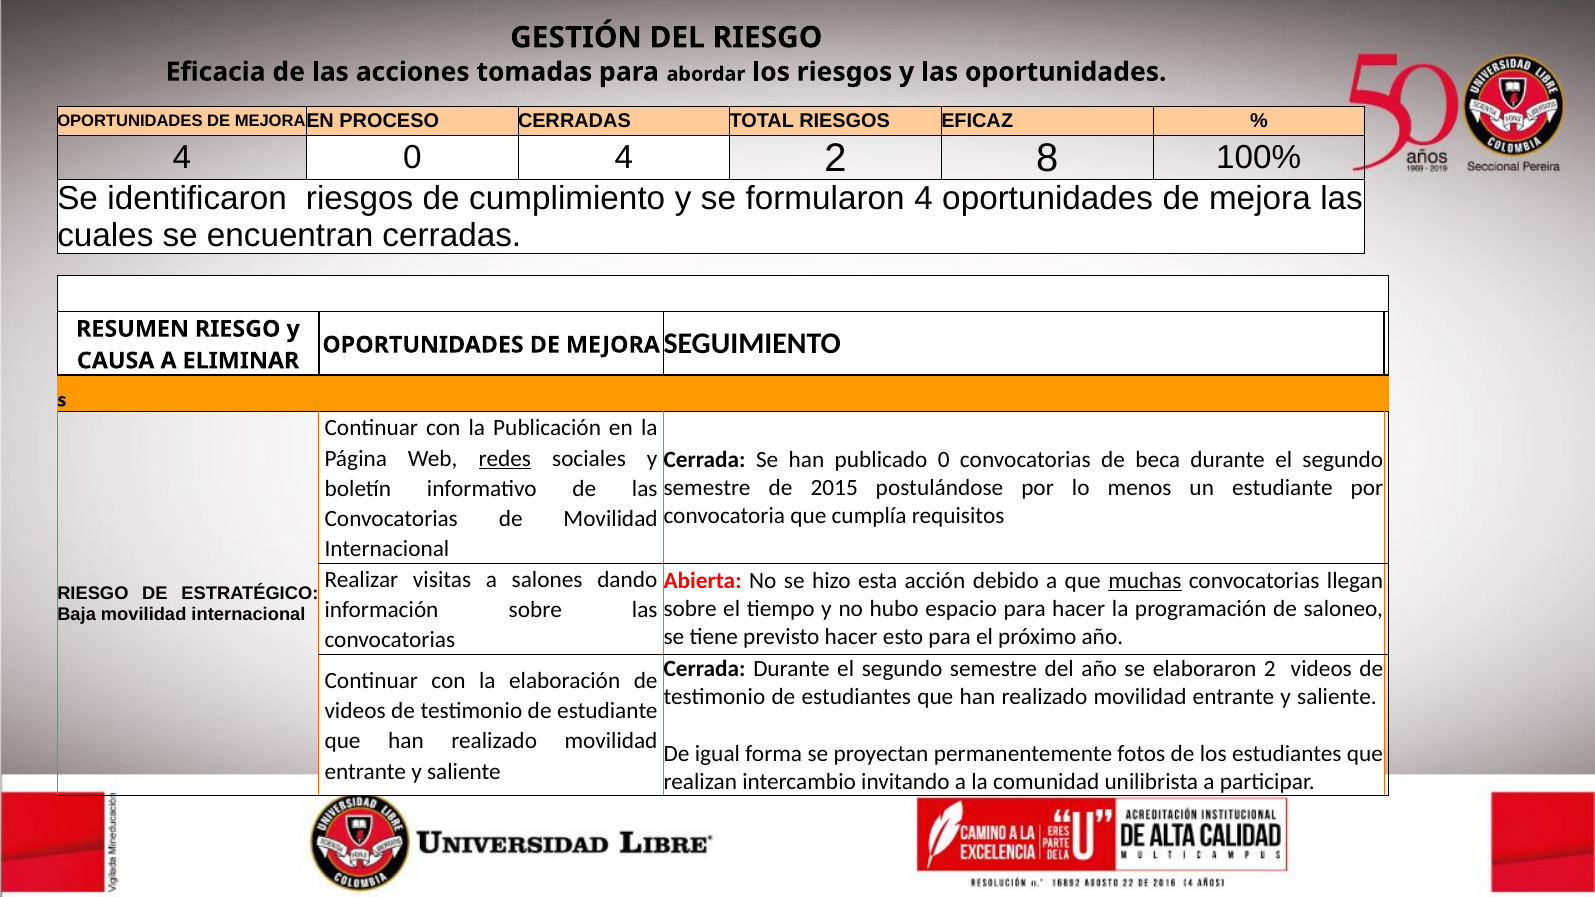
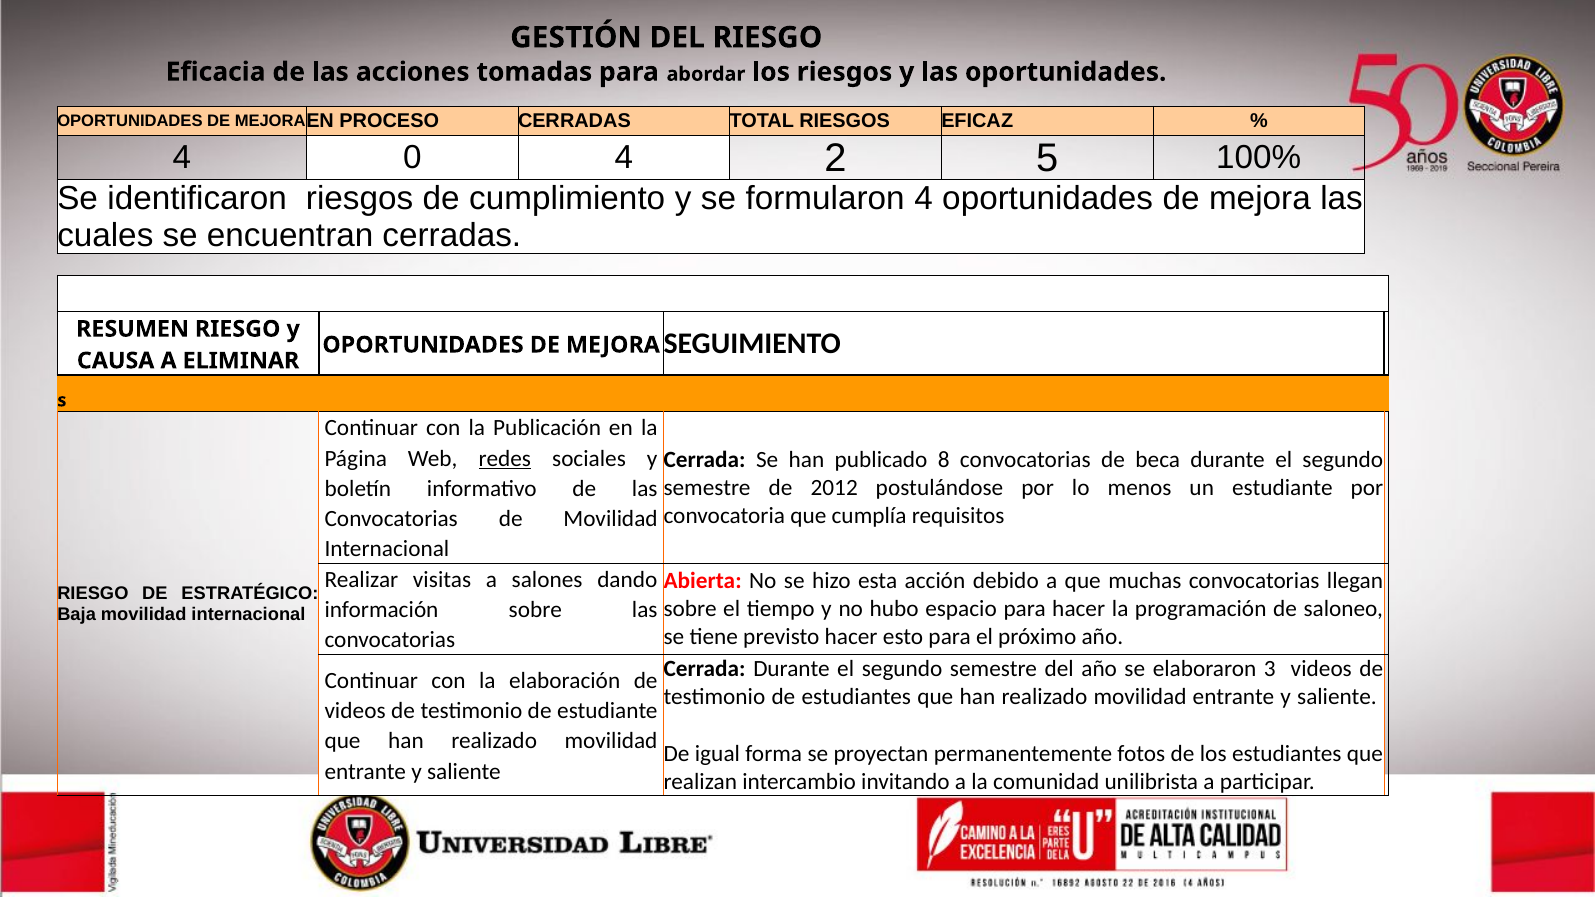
8: 8 -> 5 (1047, 158)
publicado 0: 0 -> 8 (944, 460)
2015: 2015 -> 2012 (834, 488)
muchas underline: present -> none (1145, 581)
elaboraron 2: 2 -> 3 (1270, 669)
